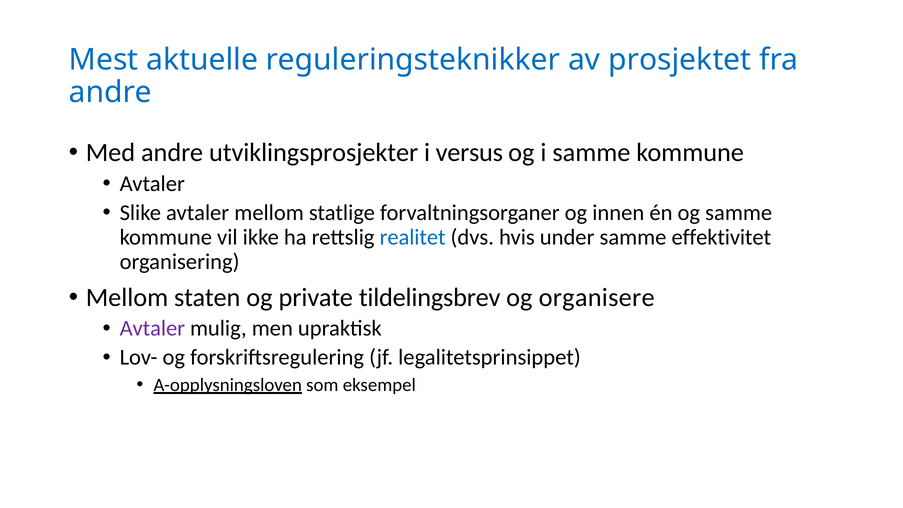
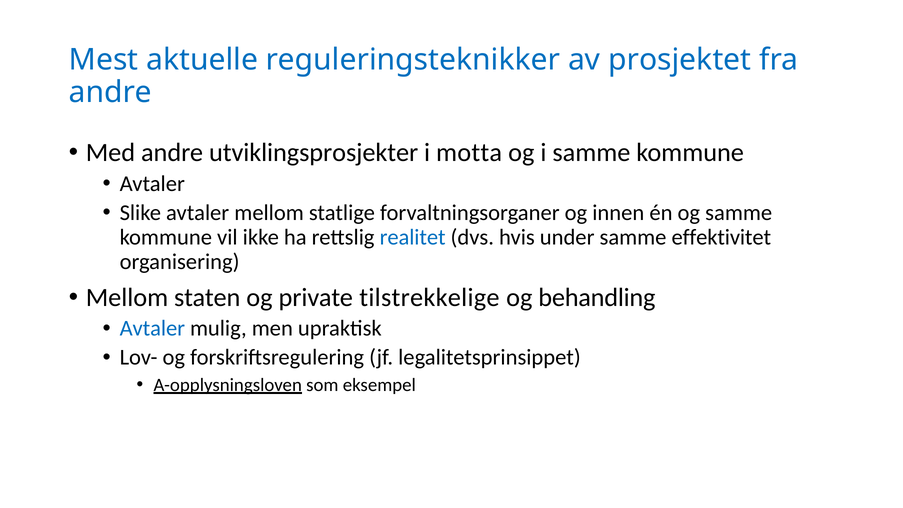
versus: versus -> motta (469, 153)
tildelingsbrev: tildelingsbrev -> tilstrekkelige (429, 297)
organisere: organisere -> behandling (597, 297)
Avtaler colour: purple -> blue (152, 328)
